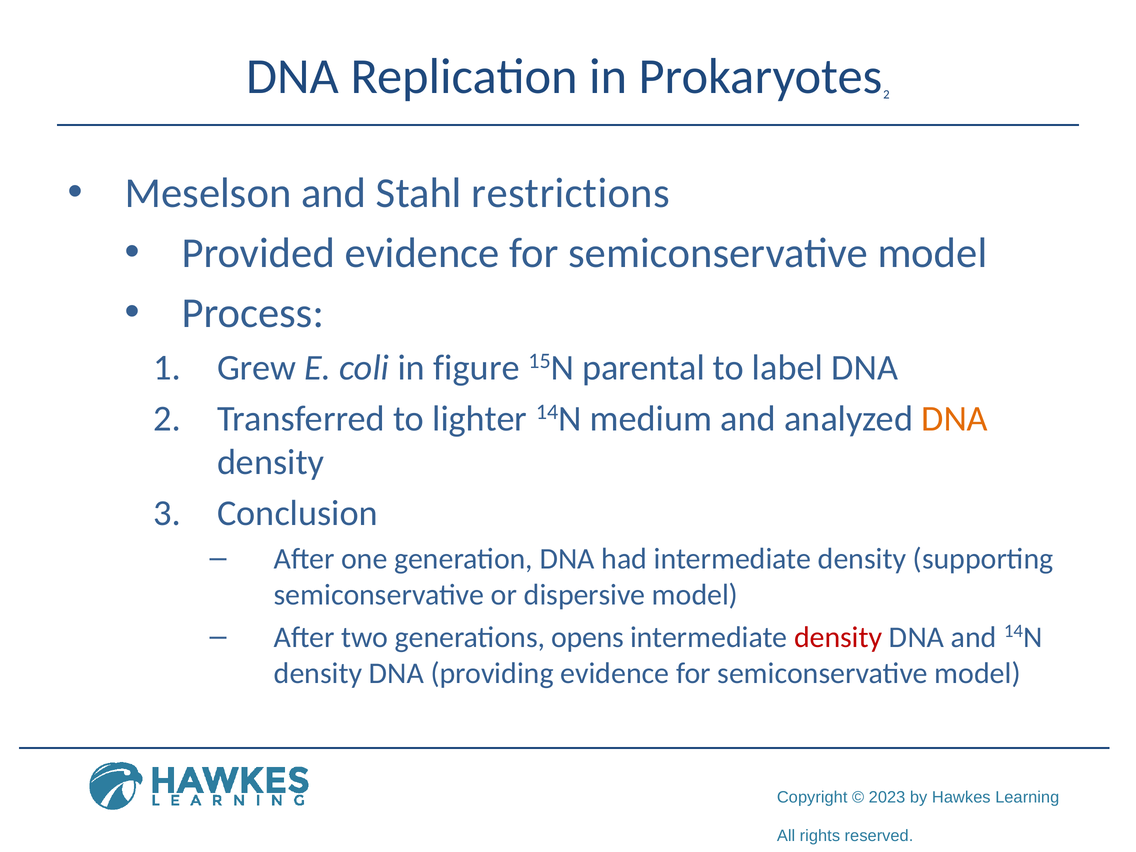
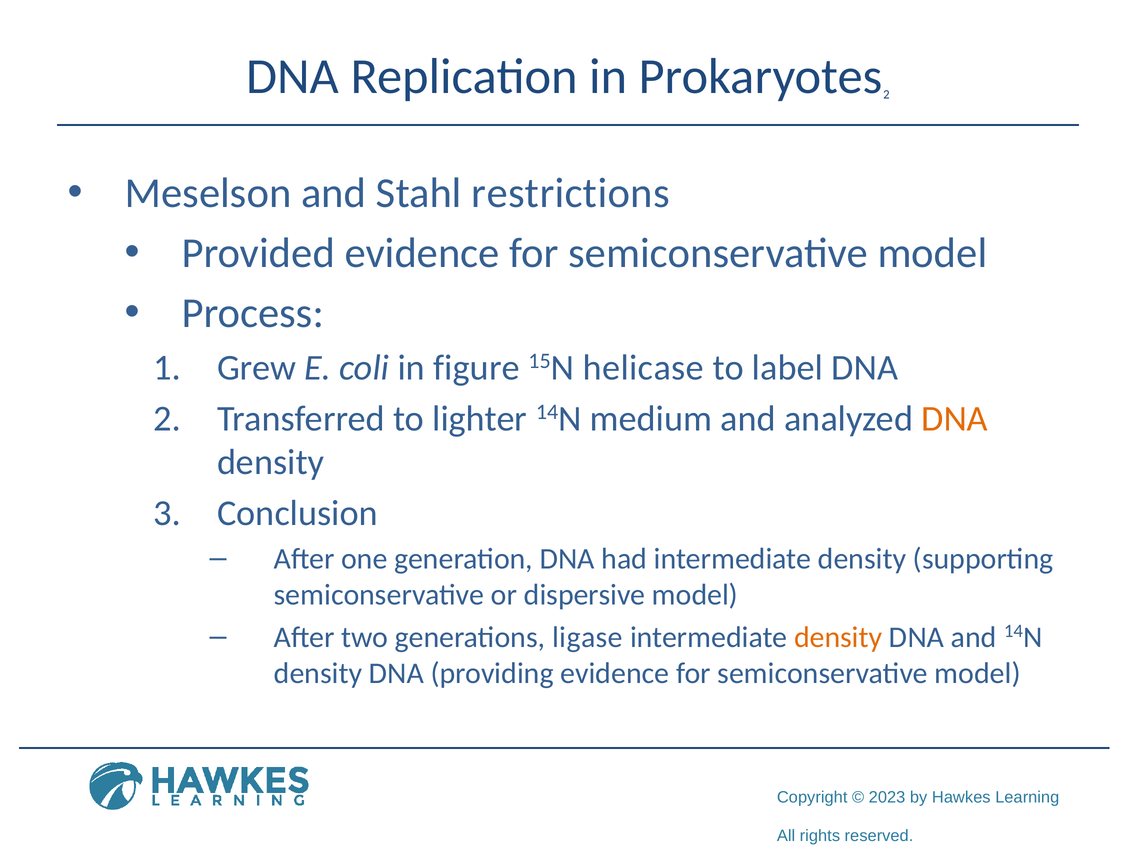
parental: parental -> helicase (643, 368)
opens: opens -> ligase (587, 637)
density colour: red -> orange (838, 637)
